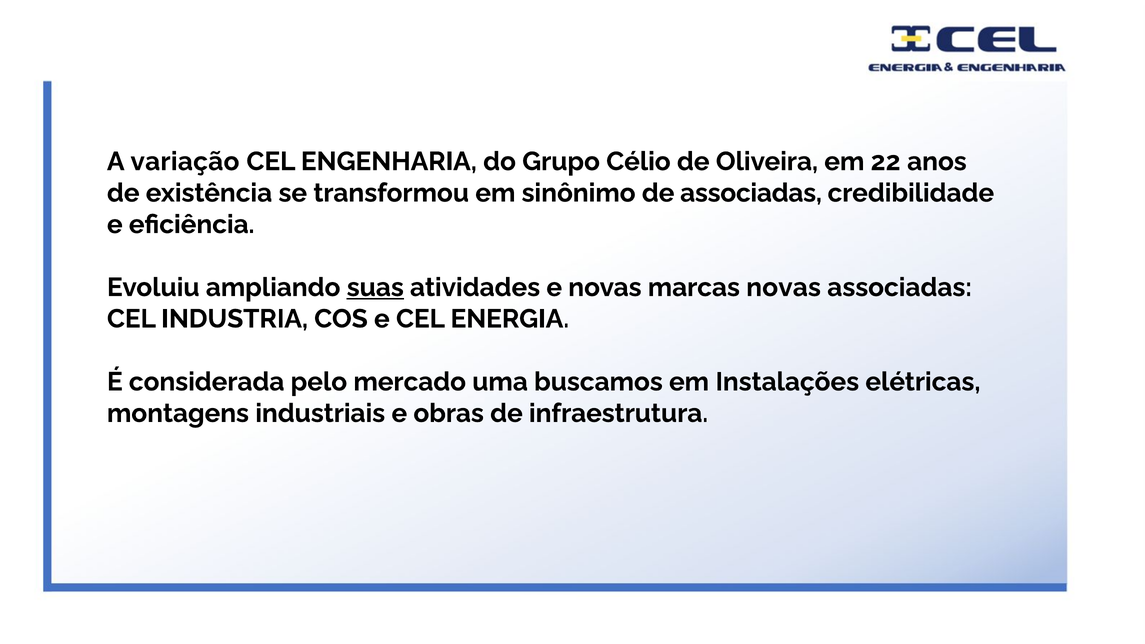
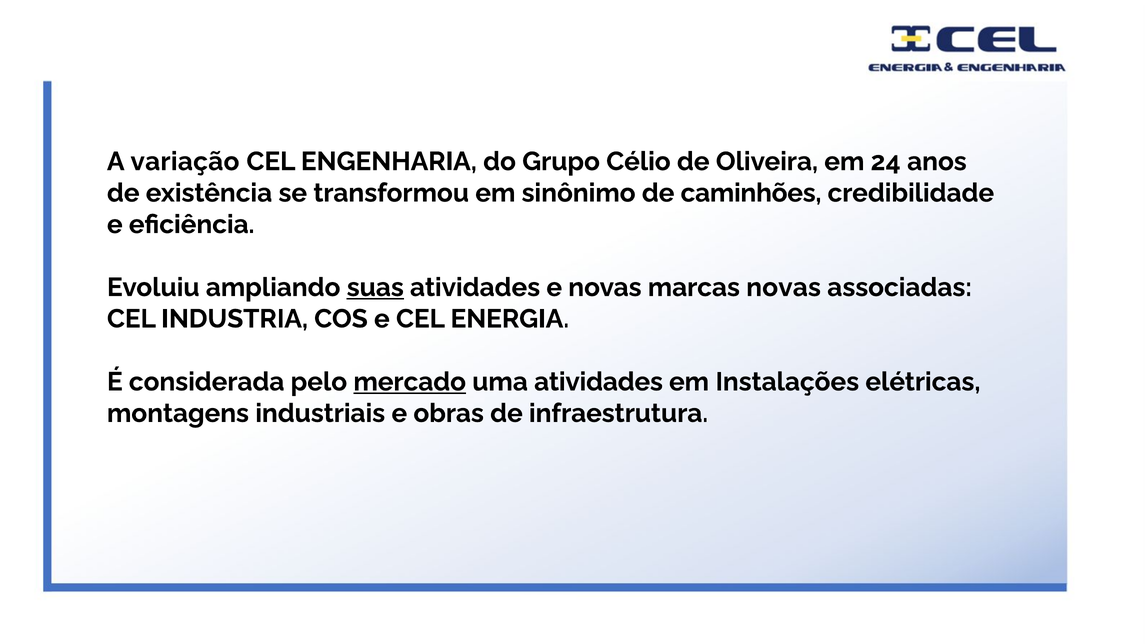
22: 22 -> 24 (886, 162)
de associadas: associadas -> caminhões (751, 193)
mercado underline: none -> present (410, 382)
uma buscamos: buscamos -> atividades (599, 382)
